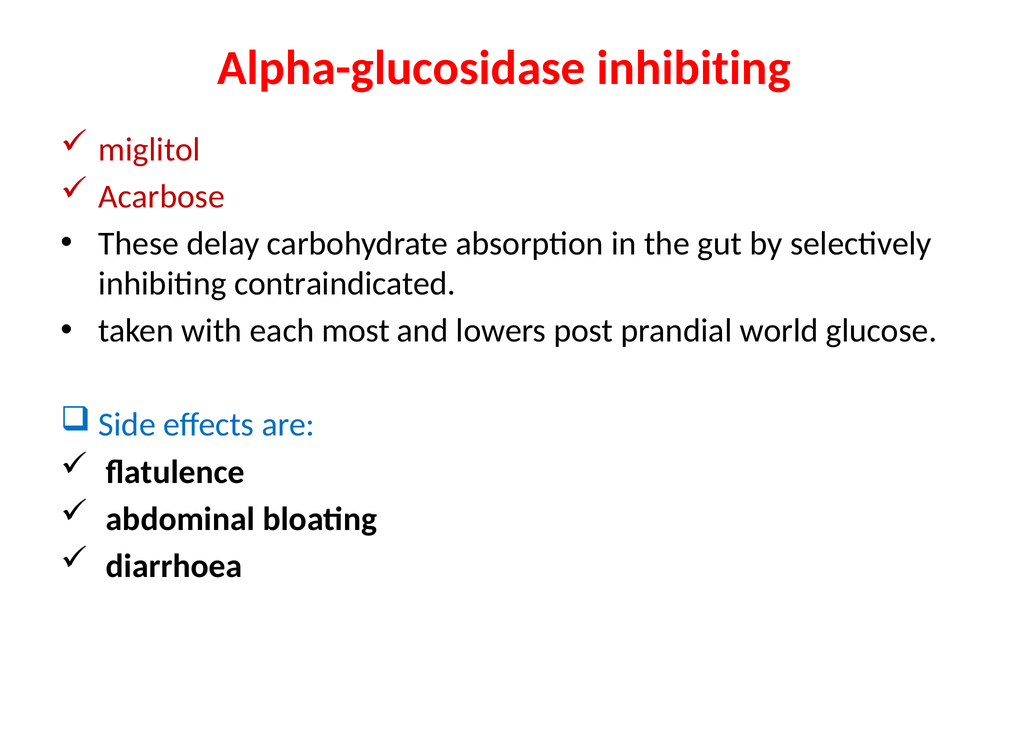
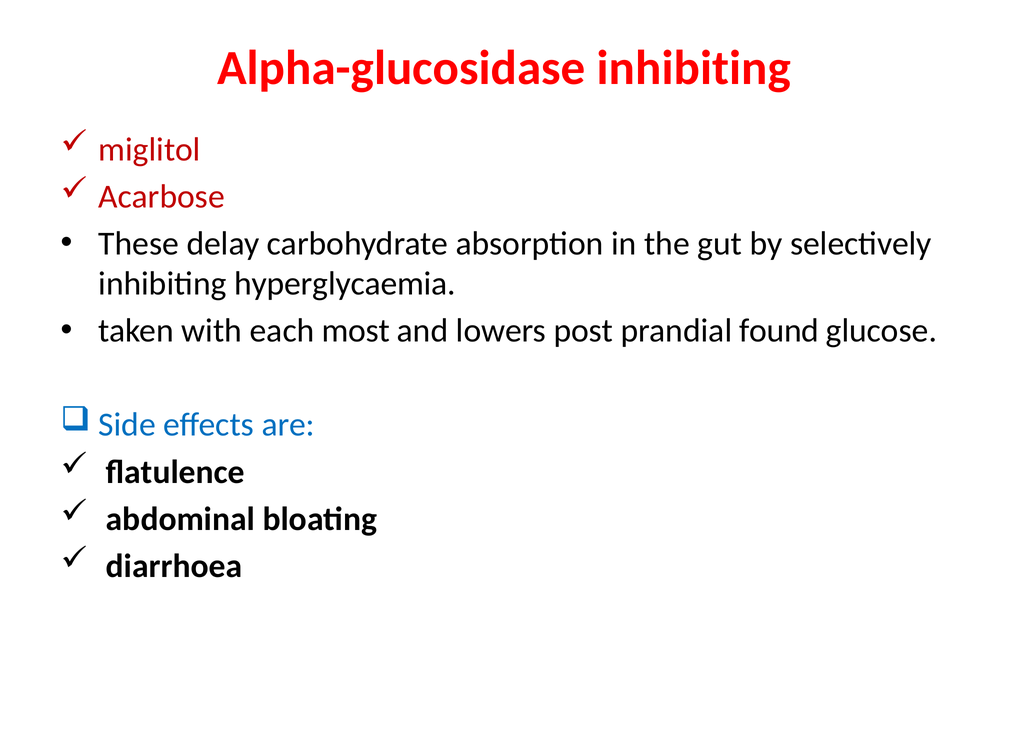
contraindicated: contraindicated -> hyperglycaemia (345, 284)
world: world -> found (779, 331)
